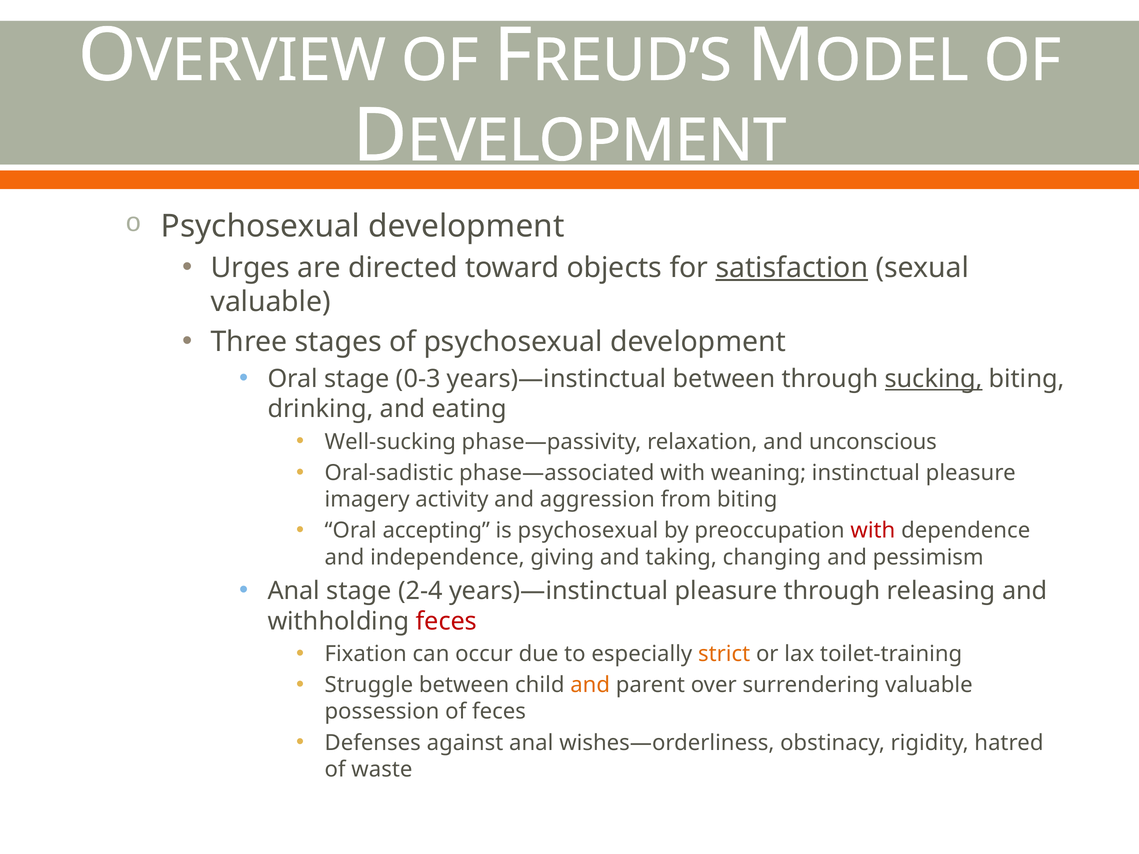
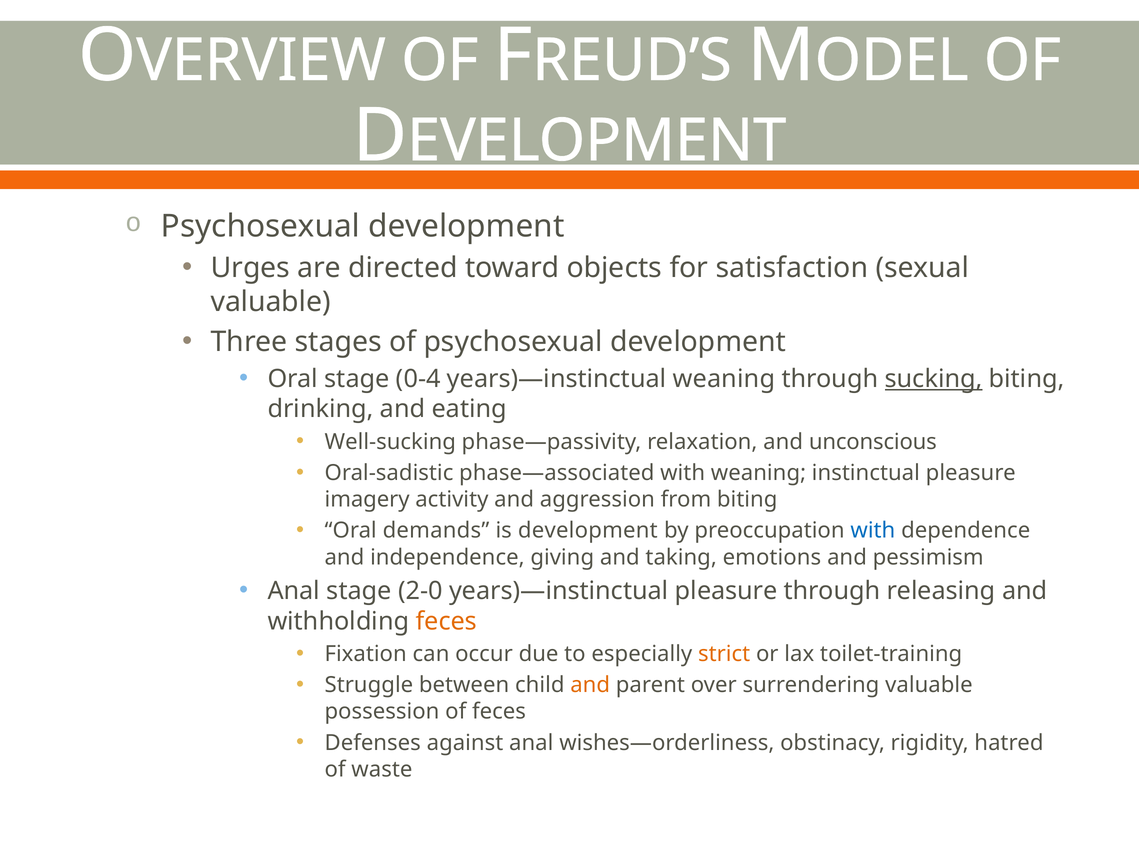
satisfaction underline: present -> none (792, 268)
0-3: 0-3 -> 0-4 (418, 379)
years)—instinctual between: between -> weaning (724, 379)
accepting: accepting -> demands (436, 531)
is psychosexual: psychosexual -> development (588, 531)
with colour: red -> blue (873, 531)
changing: changing -> emotions (772, 557)
2-4: 2-4 -> 2-0 (420, 591)
feces colour: red -> orange (446, 621)
